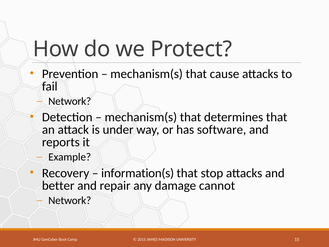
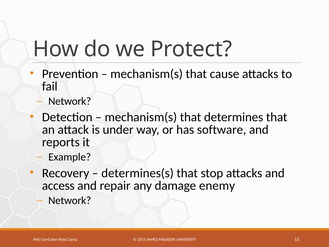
information(s: information(s -> determines(s (138, 173)
better: better -> access (58, 185)
cannot: cannot -> enemy (217, 185)
